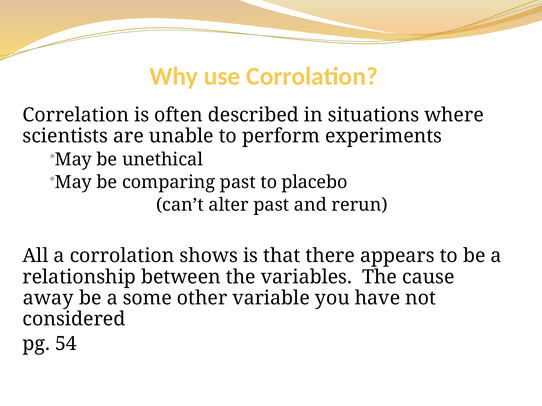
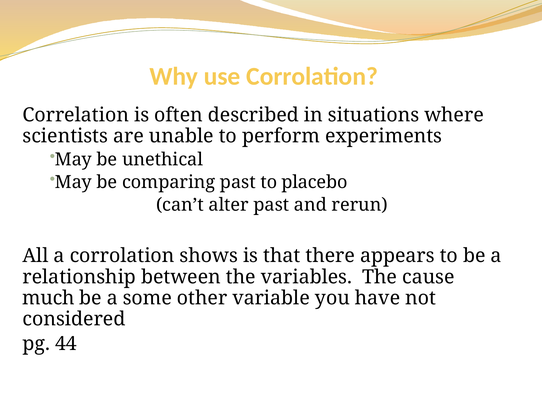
away: away -> much (48, 298)
54: 54 -> 44 (66, 344)
